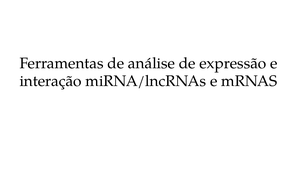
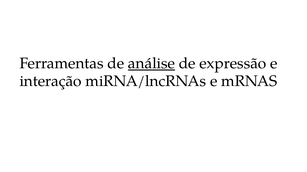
análise underline: none -> present (151, 64)
